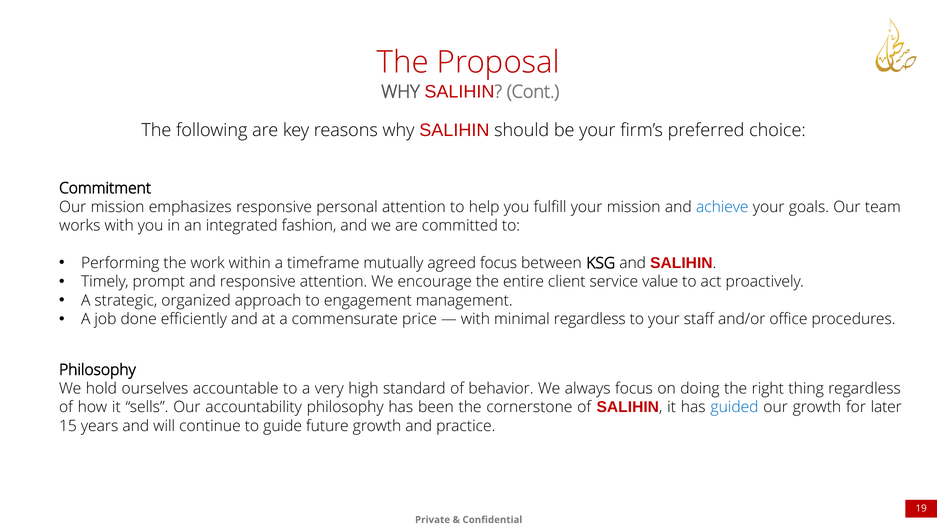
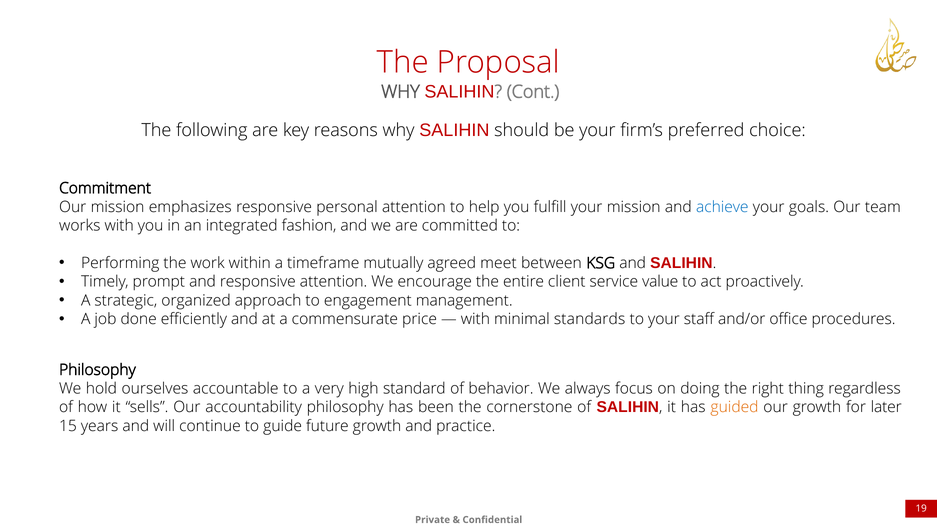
agreed focus: focus -> meet (498, 263)
minimal regardless: regardless -> standards (590, 319)
guided colour: blue -> orange (735, 407)
